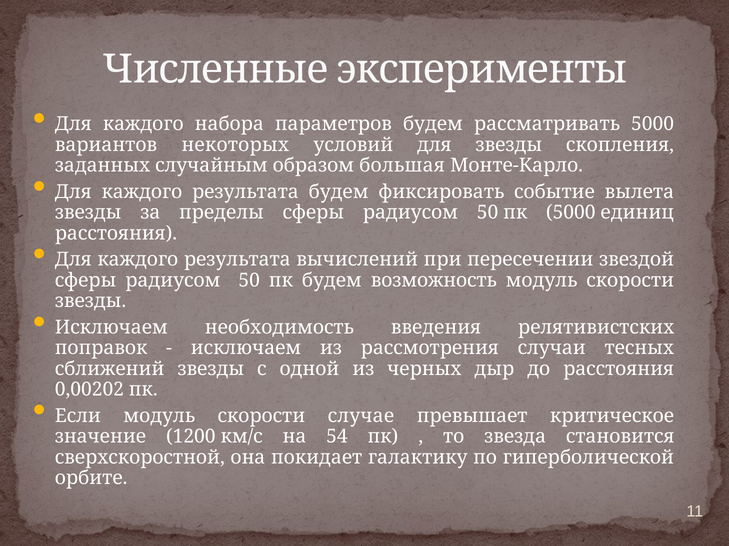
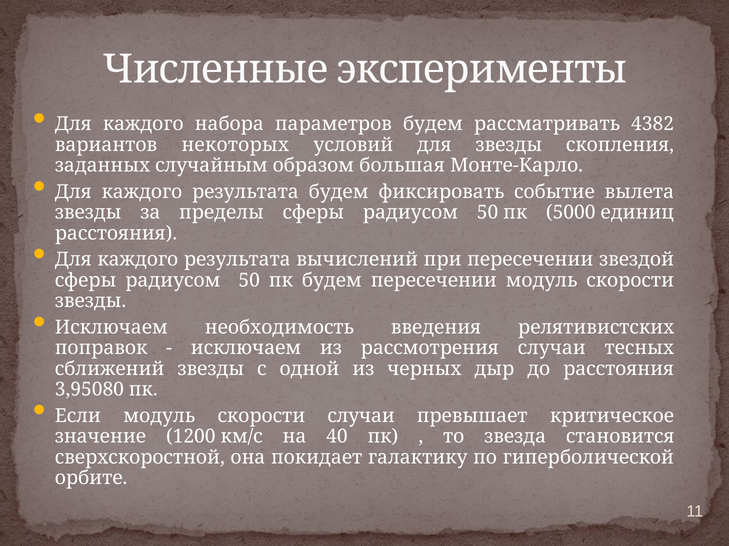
рассматривать 5000: 5000 -> 4382 (653, 124)
будем возможность: возможность -> пересечении (434, 281)
0,00202: 0,00202 -> 3,95080 (89, 390)
скорости случае: случае -> случаи (361, 416)
54: 54 -> 40 (337, 437)
